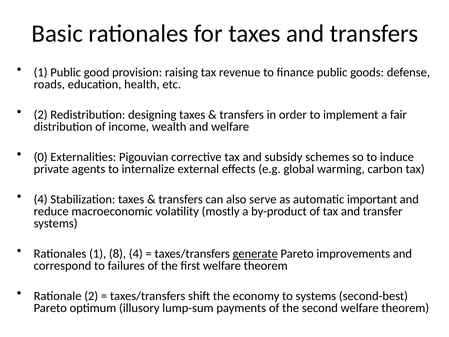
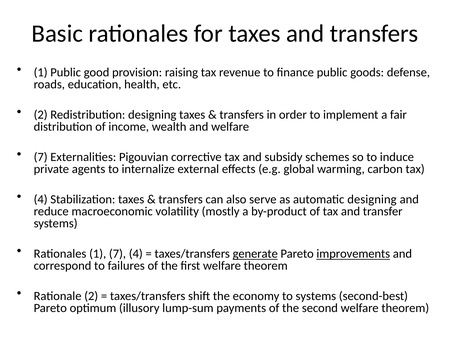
0: 0 -> 7 (41, 157)
automatic important: important -> designing (372, 199)
1 8: 8 -> 7 (117, 254)
improvements underline: none -> present (353, 254)
